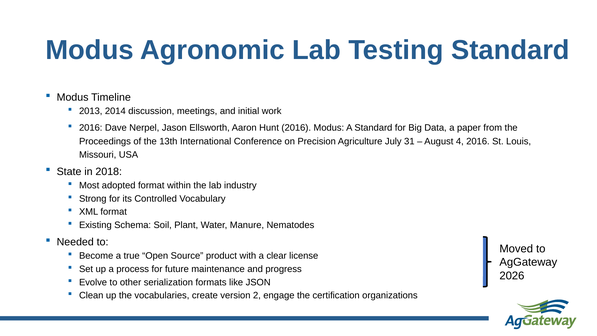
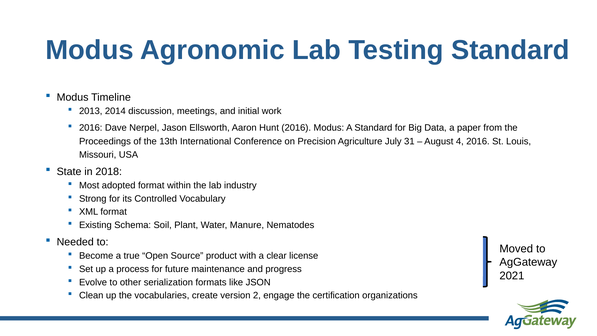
2026: 2026 -> 2021 (512, 276)
